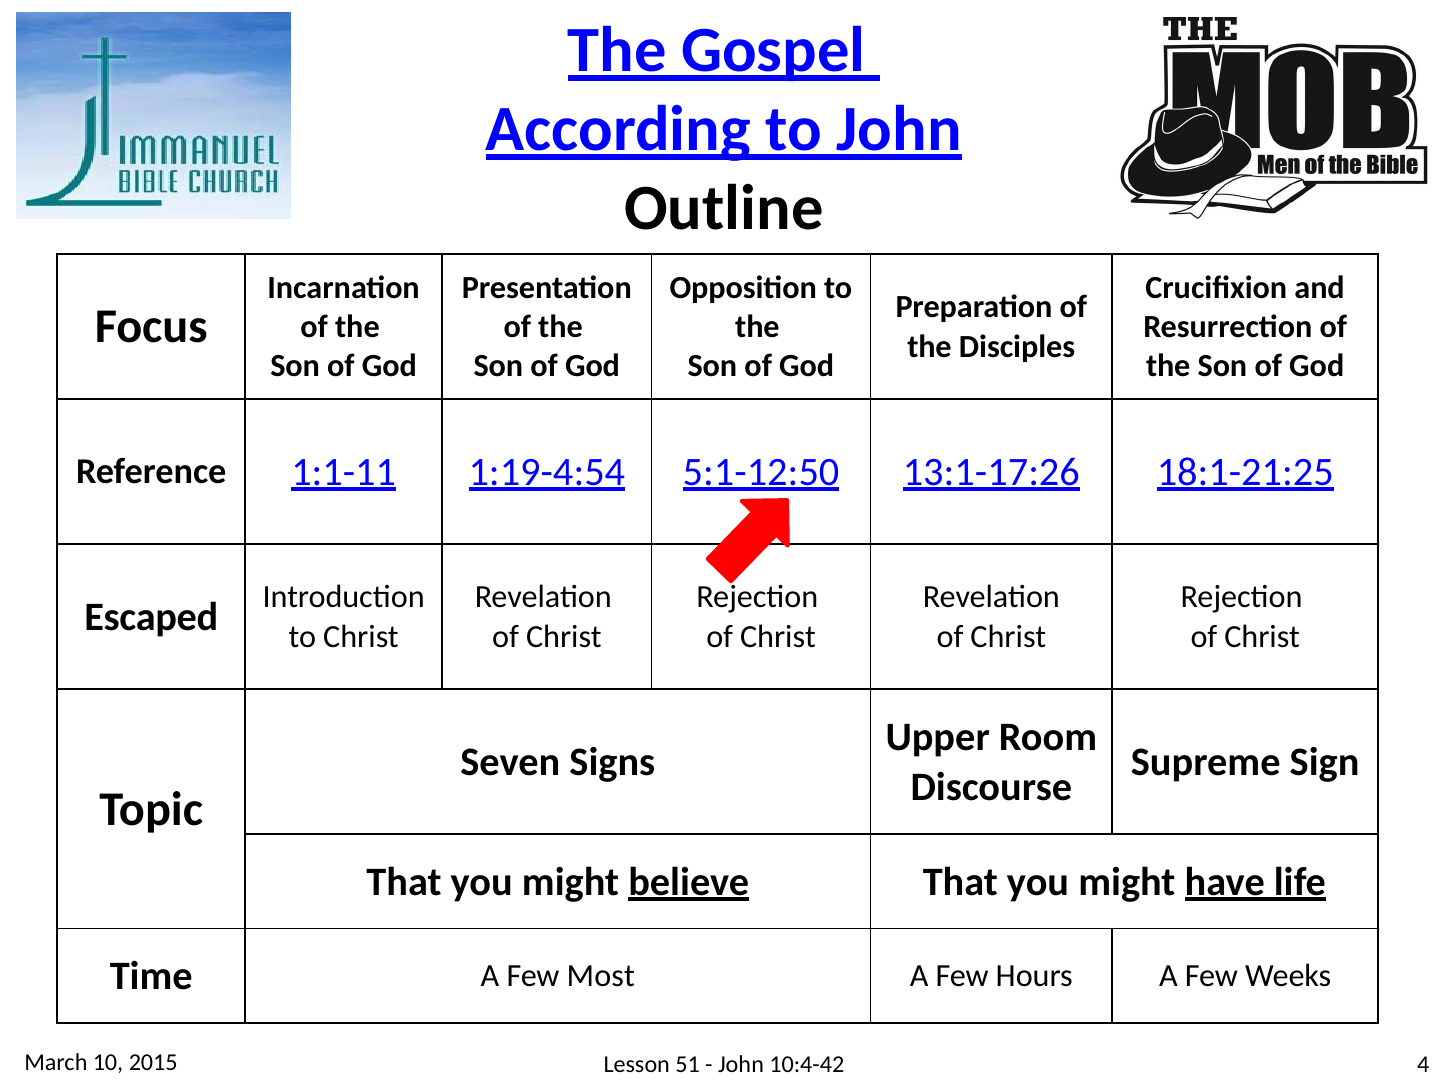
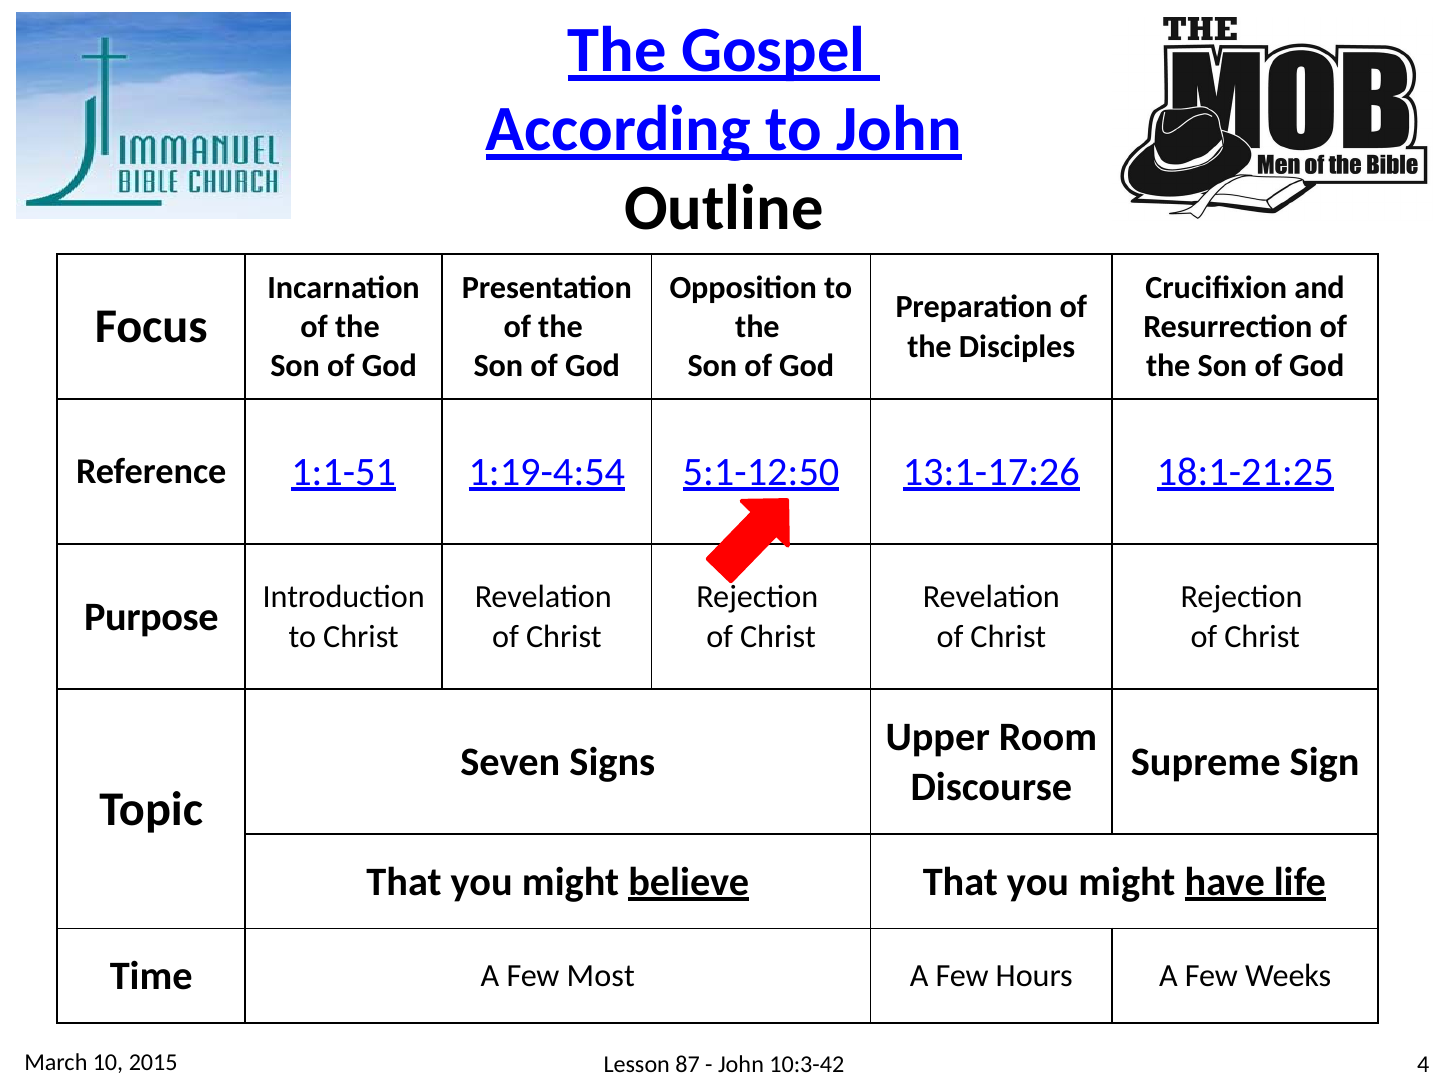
1:1-11: 1:1-11 -> 1:1-51 (344, 472)
Escaped: Escaped -> Purpose (151, 617)
51: 51 -> 87 (688, 1065)
10:4-42: 10:4-42 -> 10:3-42 (807, 1065)
